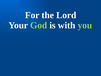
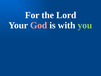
God colour: light green -> pink (39, 25)
